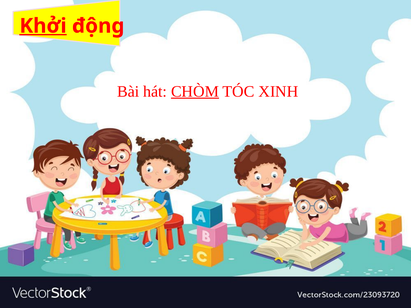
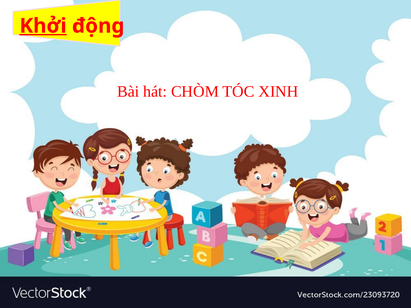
CHÒM underline: present -> none (195, 91)
